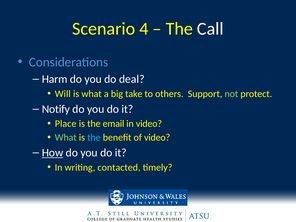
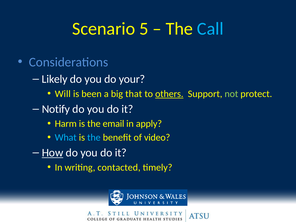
4: 4 -> 5 (144, 29)
Call colour: white -> light blue (210, 29)
Harm: Harm -> Likely (55, 79)
deal: deal -> your (132, 79)
is what: what -> been (92, 94)
take: take -> that (134, 94)
others underline: none -> present (169, 94)
Place: Place -> Harm (66, 124)
in video: video -> apply (149, 124)
What colour: light green -> light blue (66, 138)
